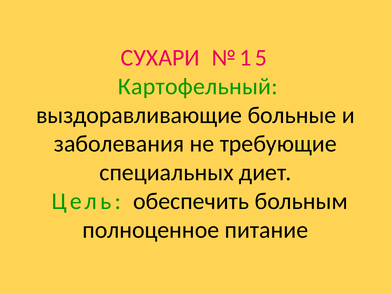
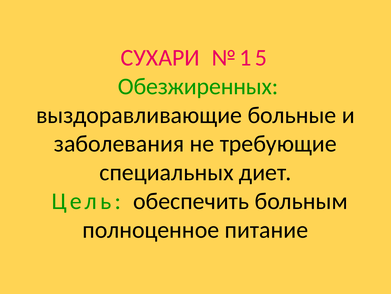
Картофельный: Картофельный -> Обезжиренных (198, 86)
